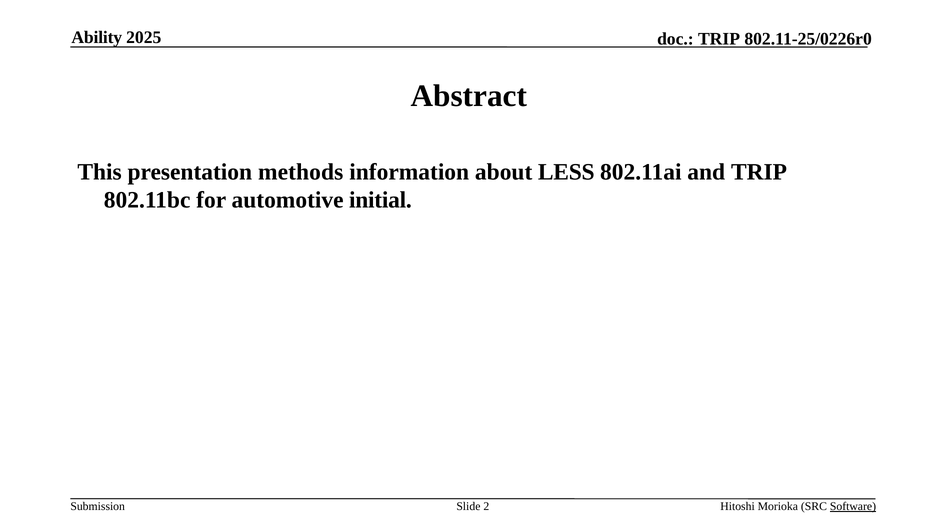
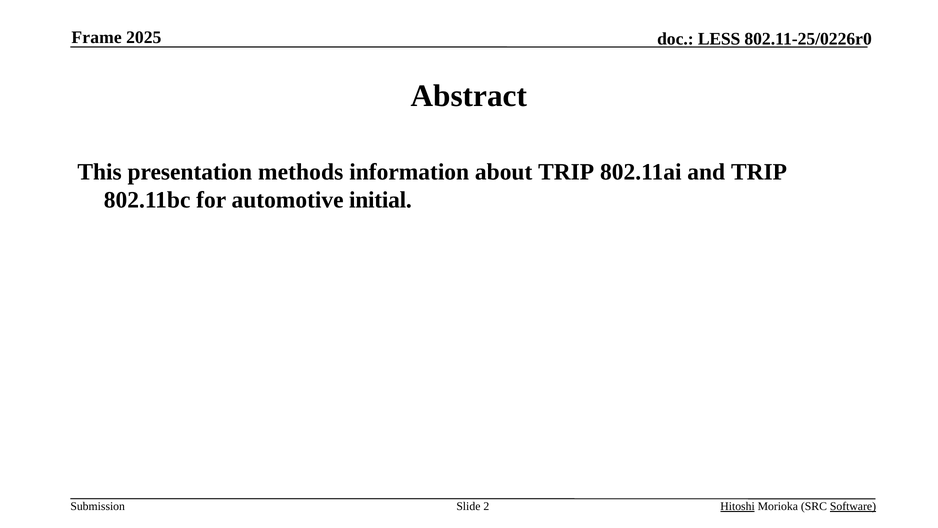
Ability: Ability -> Frame (97, 37)
TRIP: TRIP -> LESS (719, 39)
about LESS: LESS -> TRIP (566, 172)
Hitoshi underline: none -> present (738, 506)
